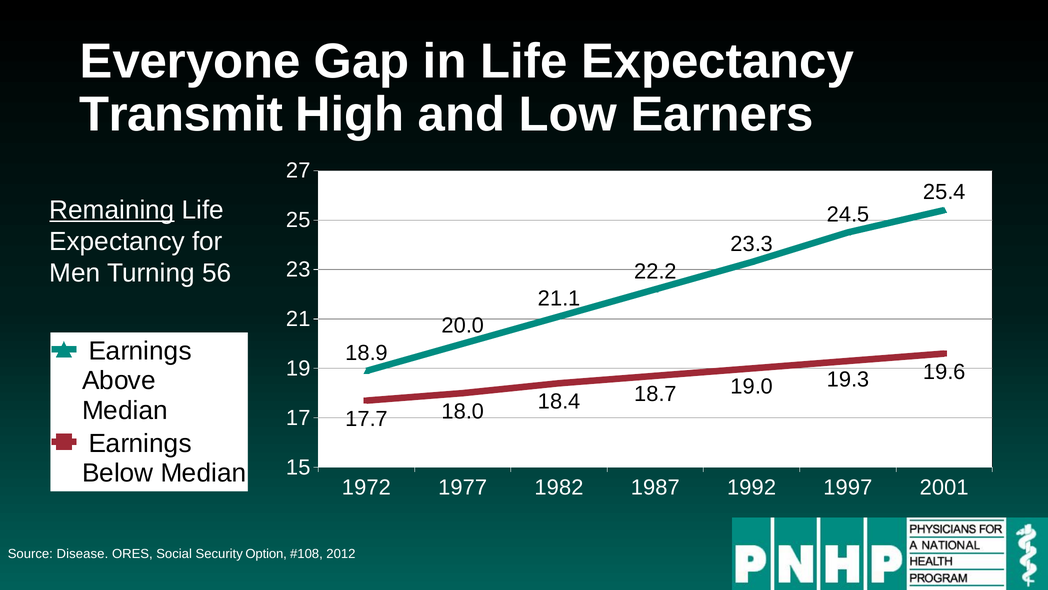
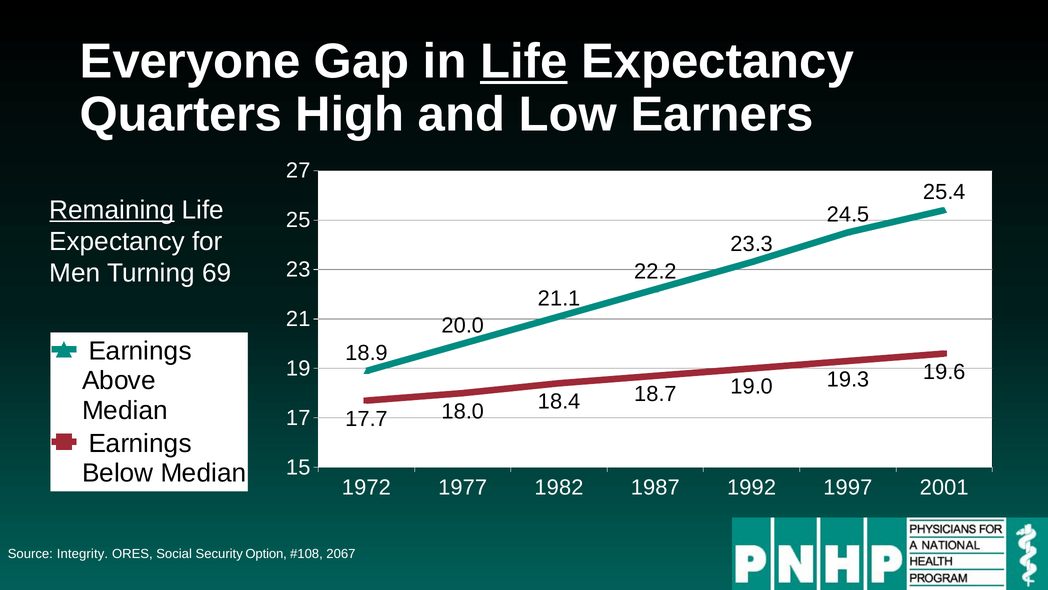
Life underline: none -> present (524, 62)
Transmit: Transmit -> Quarters (181, 115)
56: 56 -> 69 (217, 273)
Disease: Disease -> Integrity (82, 553)
2012: 2012 -> 2067 (341, 553)
